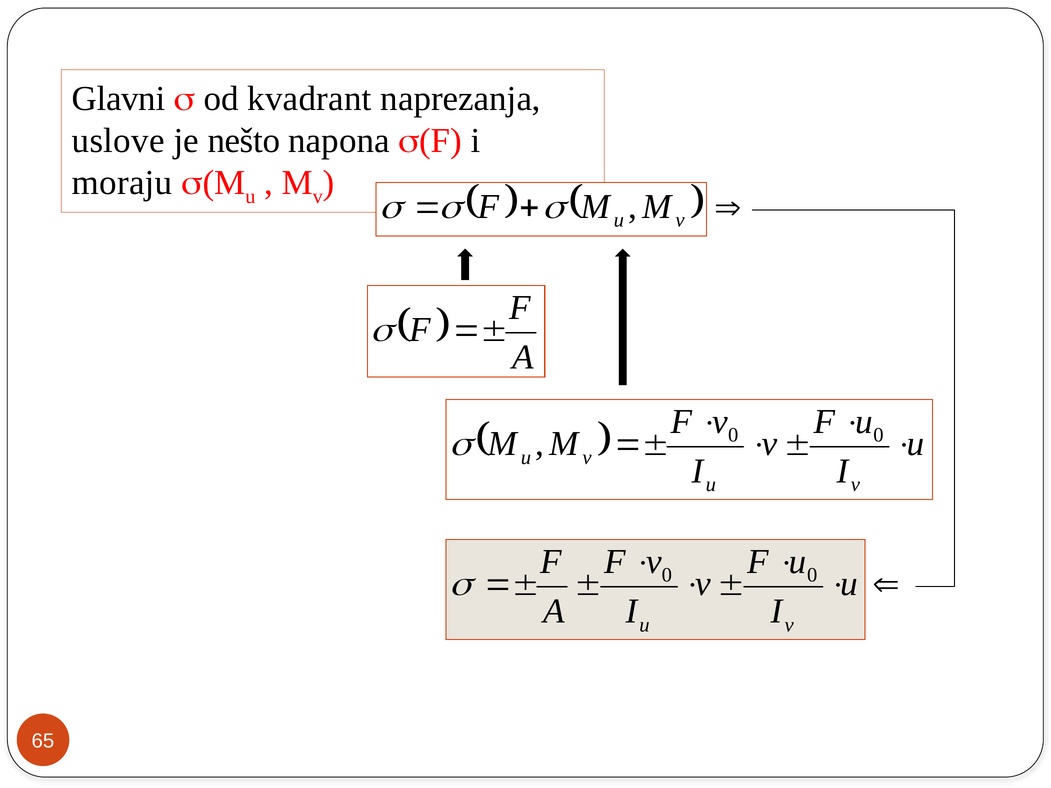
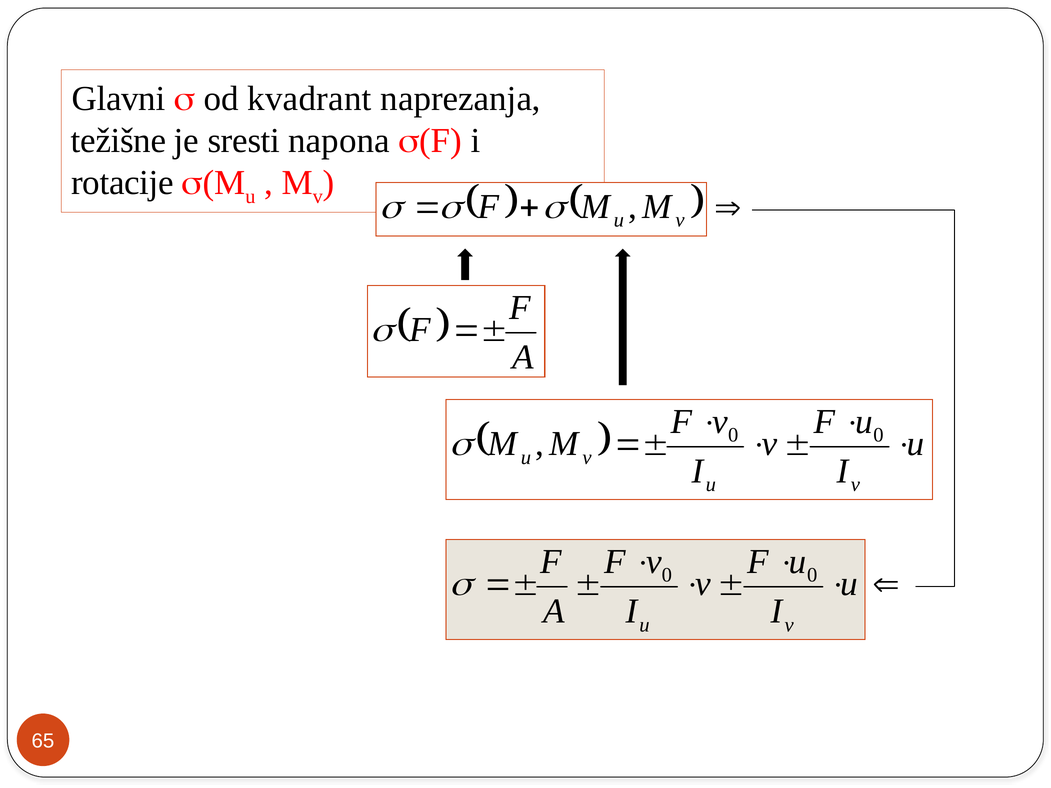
uslove: uslove -> težišne (119, 141)
nešto: nešto -> sresti (244, 141)
moraju: moraju -> rotacije (122, 183)
